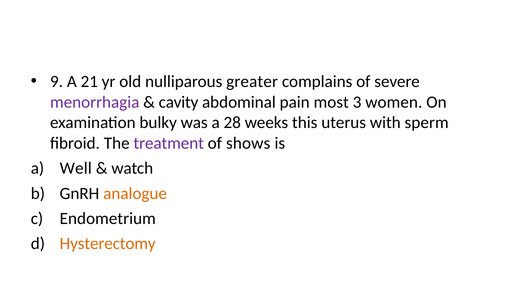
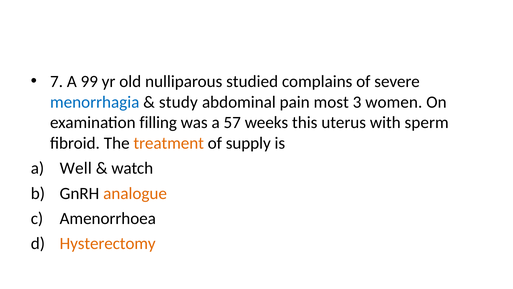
9: 9 -> 7 (57, 81)
21: 21 -> 99 (89, 81)
greater: greater -> studied (252, 81)
menorrhagia colour: purple -> blue (95, 102)
cavity: cavity -> study (178, 102)
bulky: bulky -> filling (158, 122)
28: 28 -> 57 (232, 122)
treatment colour: purple -> orange (169, 143)
shows: shows -> supply (248, 143)
Endometrium: Endometrium -> Amenorrhoea (108, 218)
